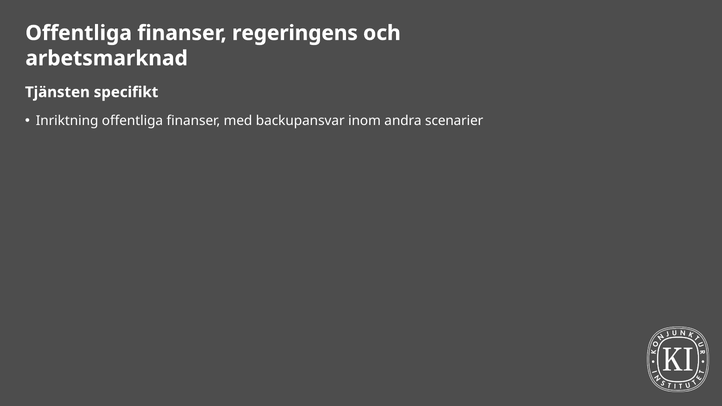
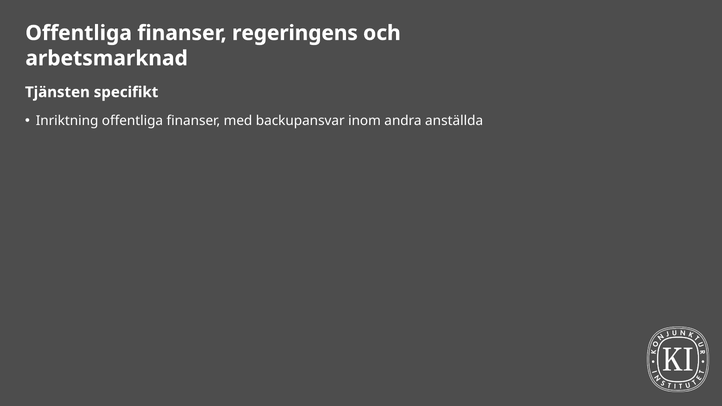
scenarier: scenarier -> anställda (454, 121)
